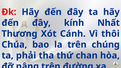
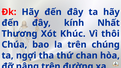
Cánh: Cánh -> Khúc (73, 34)
phải: phải -> ngợi (26, 56)
